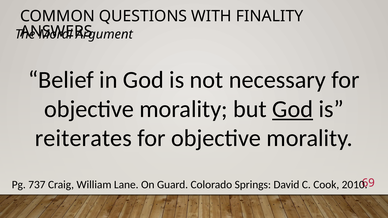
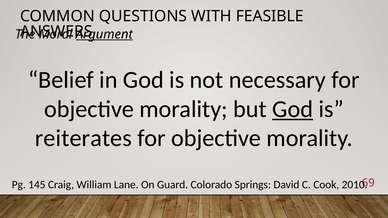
FINALITY: FINALITY -> FEASIBLE (270, 16)
Argument underline: none -> present (104, 34)
737: 737 -> 145 (37, 185)
